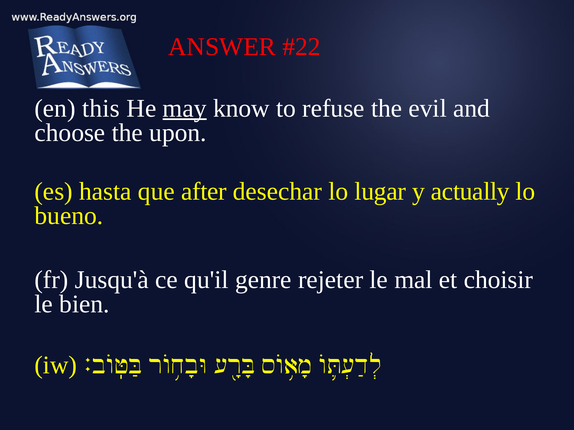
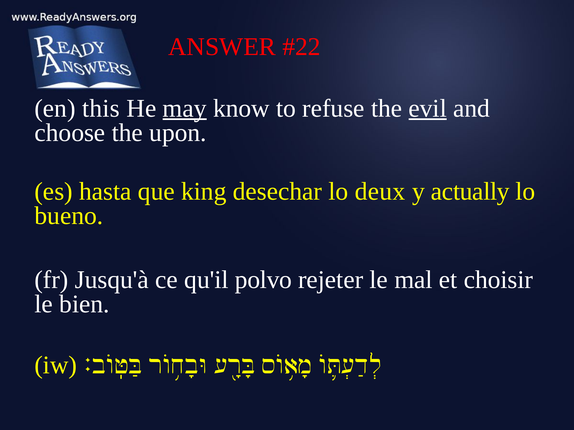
evil underline: none -> present (428, 108)
after: after -> king (204, 192)
lugar: lugar -> deux (380, 192)
genre: genre -> polvo (263, 280)
